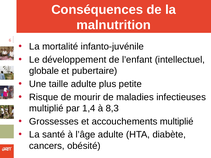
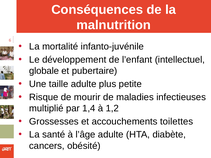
8,3: 8,3 -> 1,2 (112, 108)
accouchements multiplié: multiplié -> toilettes (177, 122)
